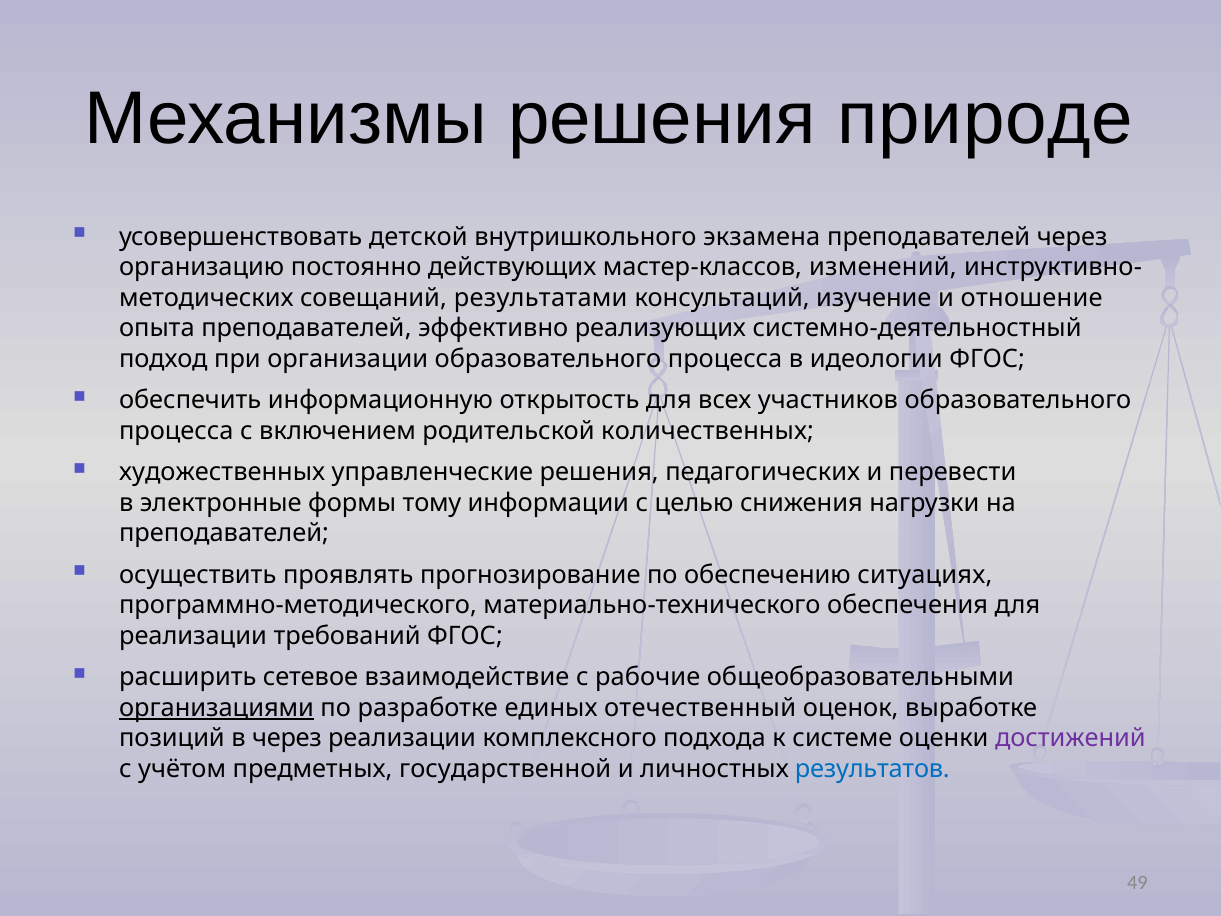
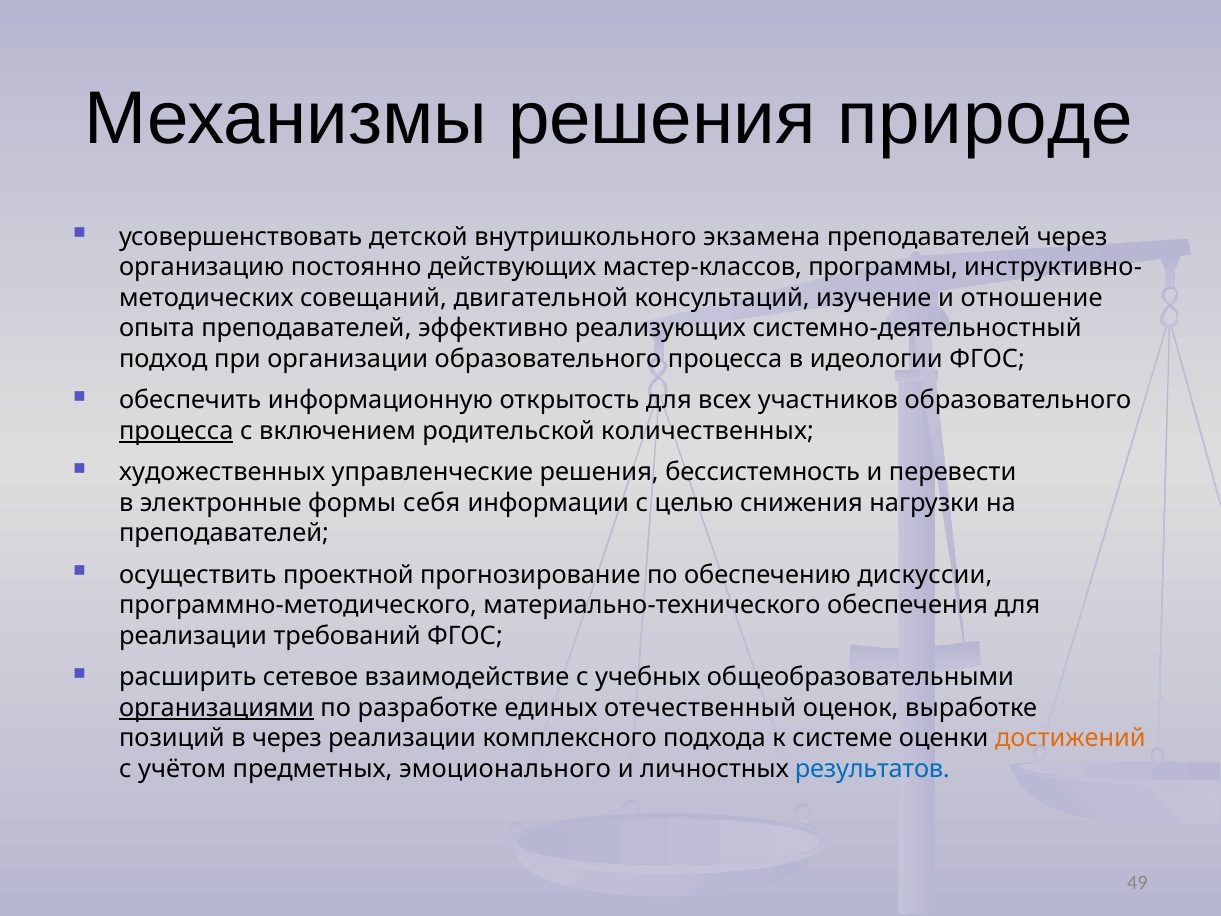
изменений: изменений -> программы (883, 267)
результатами: результатами -> двигательной (541, 298)
процесса underline: none -> present (176, 431)
педагогических: педагогических -> бессистемность (763, 472)
тому: тому -> себя (432, 503)
проявлять: проявлять -> проектной (348, 575)
ситуациях: ситуациях -> дискуссии (925, 575)
рабочие: рабочие -> учебных (648, 677)
достижений colour: purple -> orange (1070, 738)
государственной: государственной -> эмоционального (505, 769)
